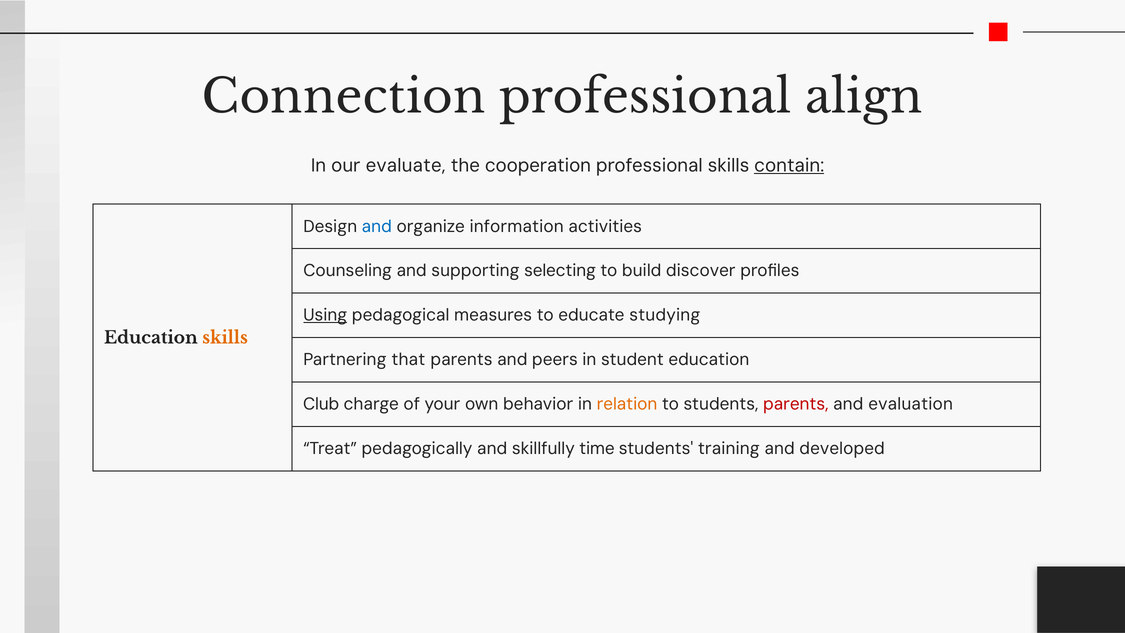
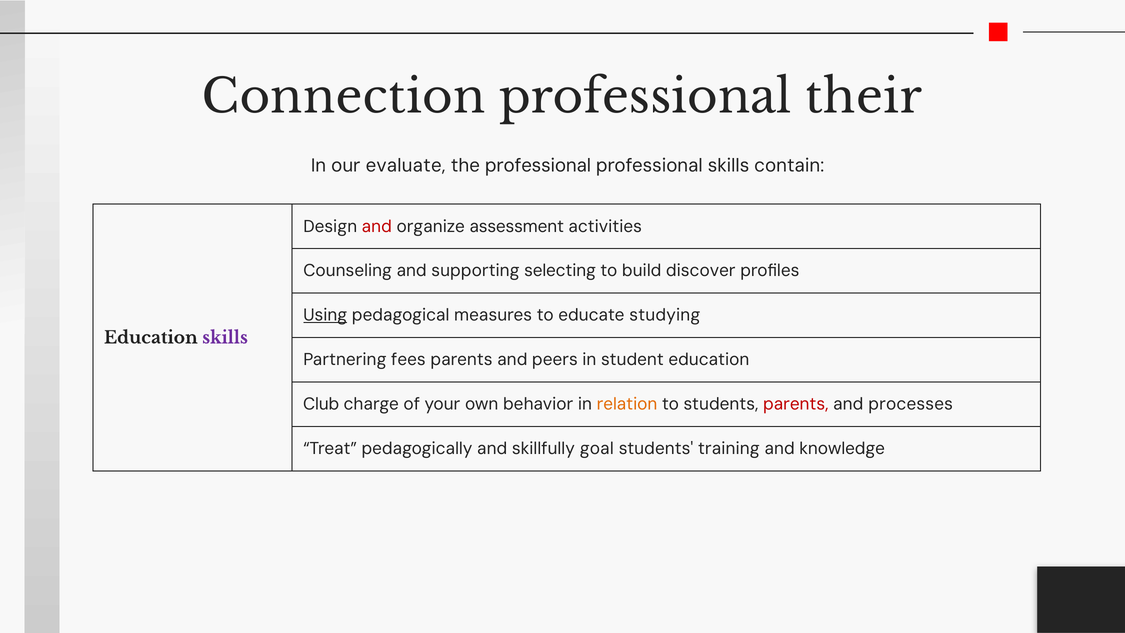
align: align -> their (864, 97)
the cooperation: cooperation -> professional (538, 166)
contain underline: present -> none (789, 166)
and colour: blue -> red (377, 226)
information: information -> assessment (517, 226)
skills colour: orange -> purple (225, 338)
that: that -> fees (408, 360)
evaluation: evaluation -> processes (911, 404)
time: time -> goal (597, 449)
developed: developed -> knowledge (842, 449)
